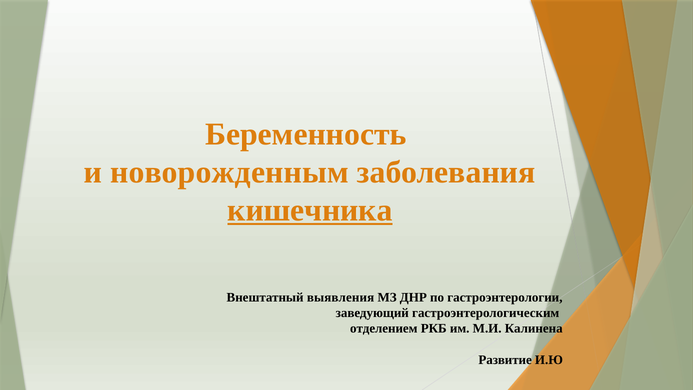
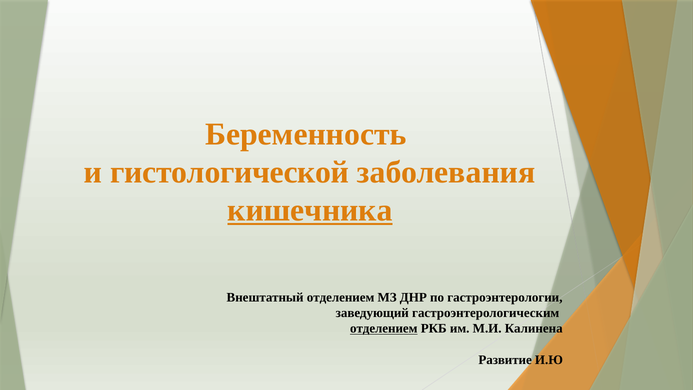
новорожденным: новорожденным -> гистологической (230, 172)
Внештатный выявления: выявления -> отделением (341, 297)
отделением underline: none -> present (384, 328)
